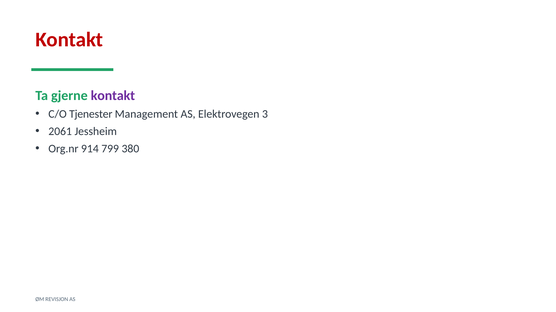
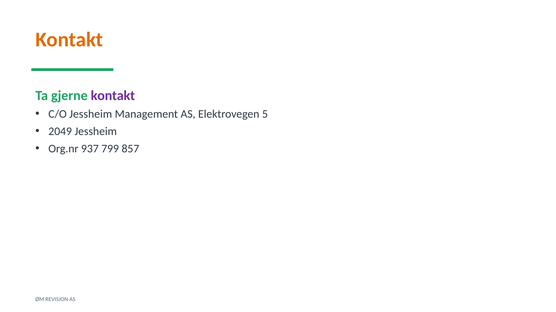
Kontakt colour: red -> orange (69, 40)
C/O Tjenester: Tjenester -> Jessheim (91, 114)
3: 3 -> 5 (265, 114)
2061: 2061 -> 2049 (60, 132)
914: 914 -> 937 (90, 149)
380: 380 -> 857 (130, 149)
